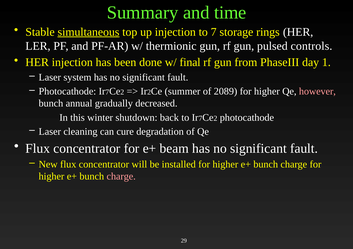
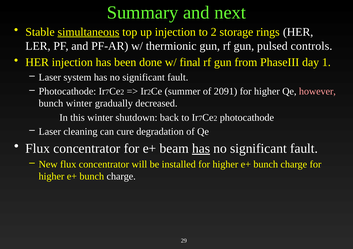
time: time -> next (230, 13)
to 7: 7 -> 2 (214, 32)
2089: 2089 -> 2091 (226, 92)
bunch annual: annual -> winter (79, 104)
has underline: none -> present (201, 149)
charge colour: pink -> white (121, 177)
